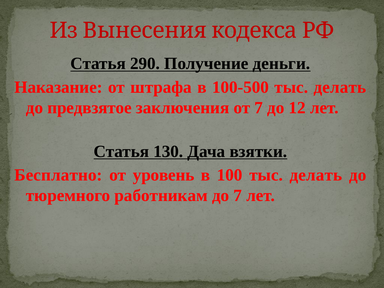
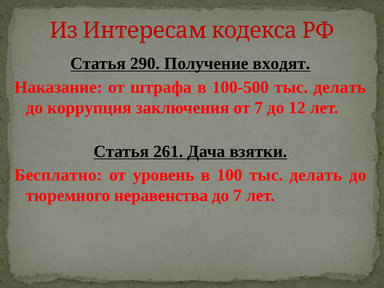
Вынесения: Вынесения -> Интересам (145, 30)
деньги: деньги -> входят (281, 64)
предвзятое: предвзятое -> коррупция (89, 108)
130: 130 -> 261 (168, 151)
работникам: работникам -> неравенства (161, 196)
